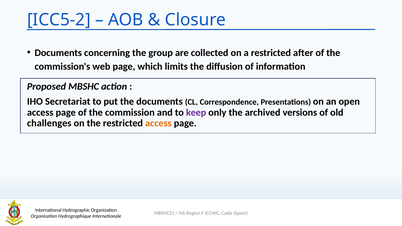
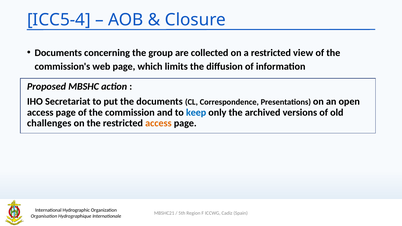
ICC5-2: ICC5-2 -> ICC5-4 (59, 20)
after: after -> view (303, 53)
keep colour: purple -> blue (196, 112)
